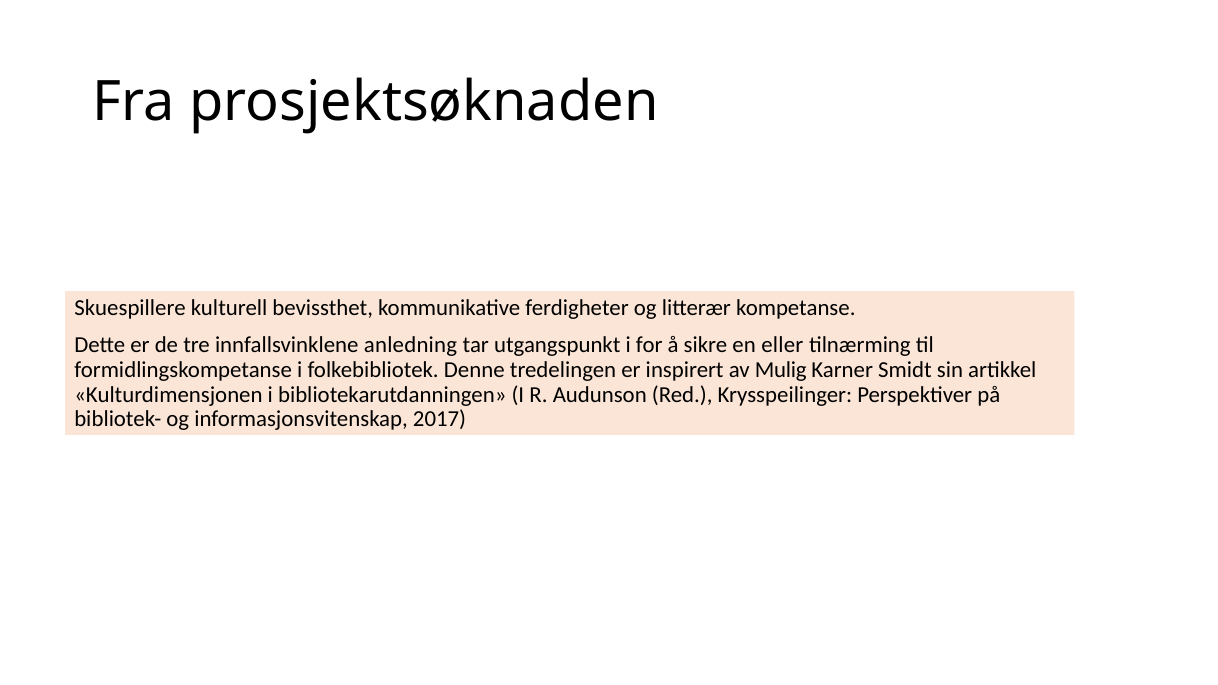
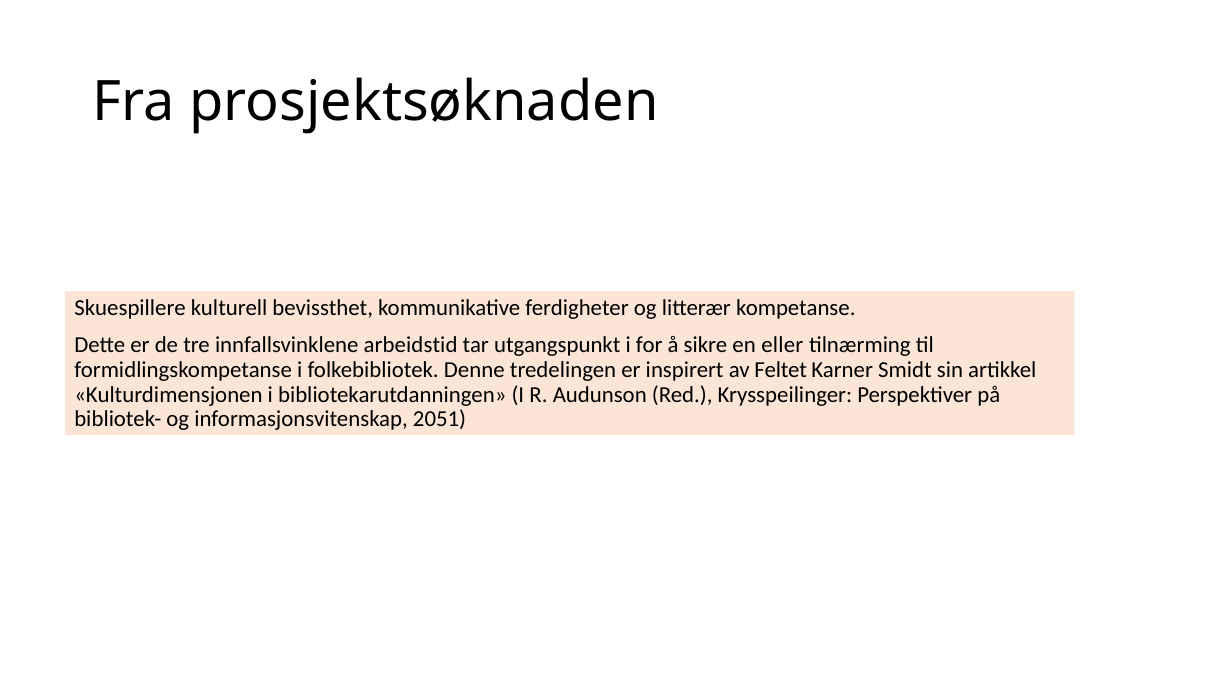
anledning: anledning -> arbeidstid (411, 345)
Mulig: Mulig -> Feltet (781, 370)
2017: 2017 -> 2051 (440, 419)
